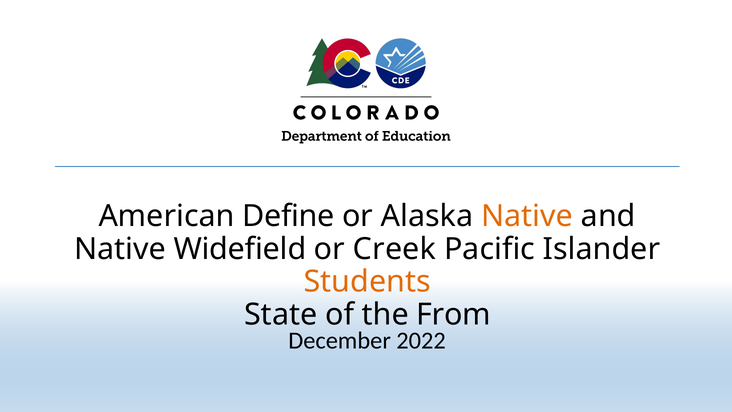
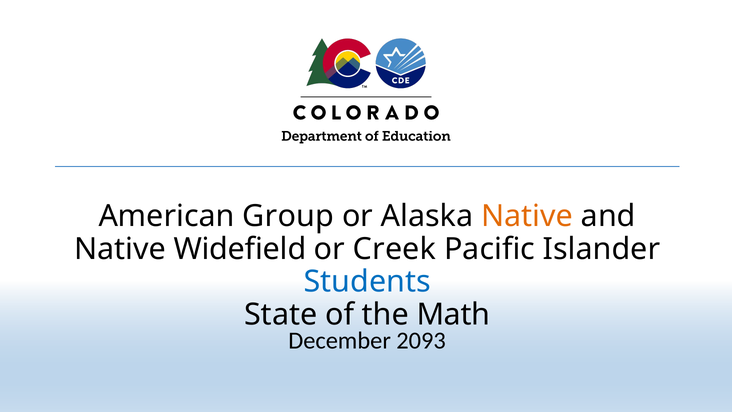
Define: Define -> Group (288, 216)
Students colour: orange -> blue (367, 282)
From: From -> Math (453, 315)
2022: 2022 -> 2093 (421, 340)
